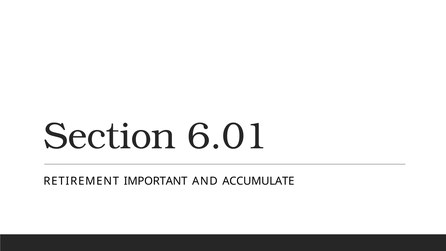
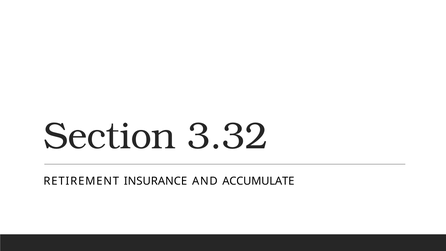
6.01: 6.01 -> 3.32 (228, 136)
IMPORTANT: IMPORTANT -> INSURANCE (156, 181)
